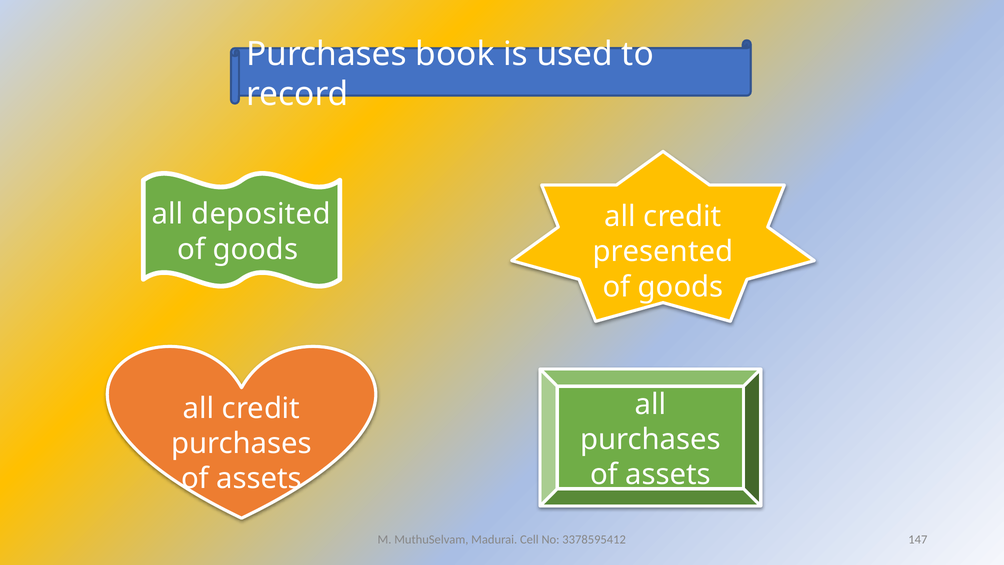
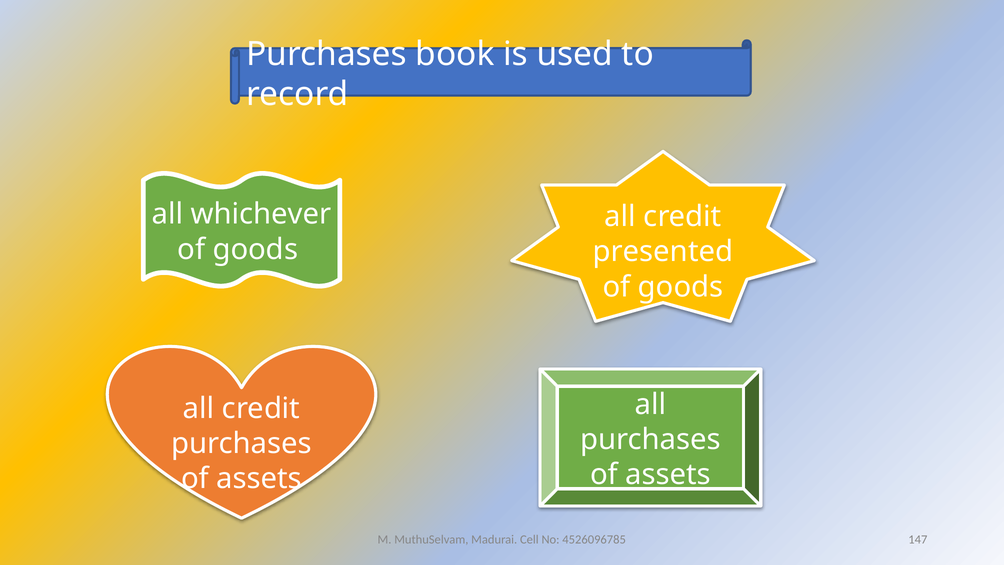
deposited: deposited -> whichever (261, 214)
3378595412: 3378595412 -> 4526096785 (594, 539)
